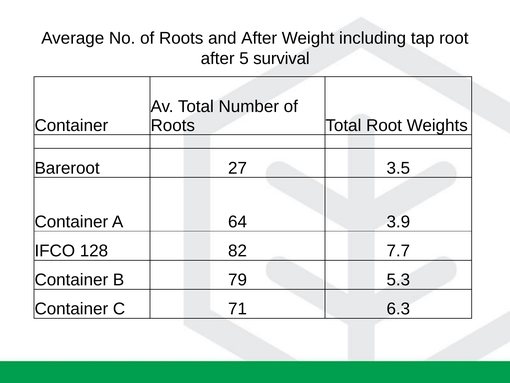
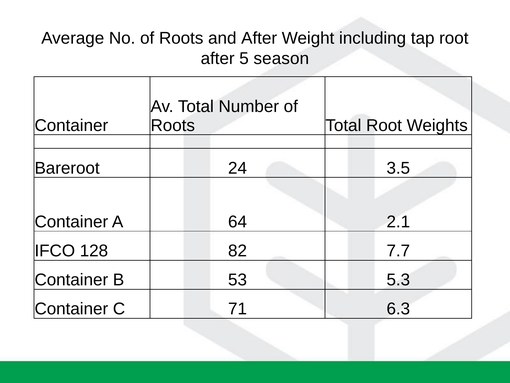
survival: survival -> season (281, 59)
27: 27 -> 24 (238, 168)
3.9: 3.9 -> 2.1 (398, 222)
79: 79 -> 53 (238, 280)
